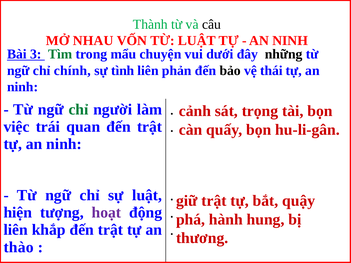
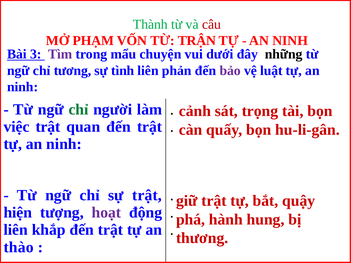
câu colour: black -> red (211, 24)
NHAU: NHAU -> PHẠM (93, 41)
TỪ LUẬT: LUẬT -> TRẬN (197, 41)
Tìm colour: green -> purple (60, 54)
chính: chính -> tương (72, 71)
bảo colour: black -> purple (230, 71)
thái: thái -> luật (271, 71)
việc trái: trái -> trật (48, 127)
sự luật: luật -> trật (147, 195)
